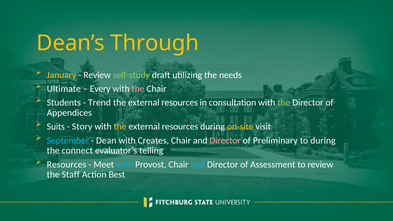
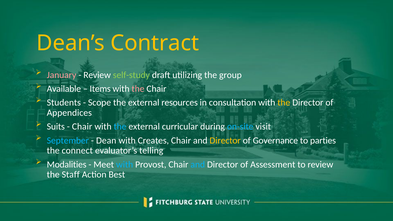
Through: Through -> Contract (155, 43)
January colour: yellow -> pink (62, 75)
needs: needs -> group (230, 75)
Ultimate: Ultimate -> Available (64, 89)
Every: Every -> Items (100, 89)
Trend: Trend -> Scope (100, 103)
the colour: light green -> yellow (284, 103)
Story: Story -> Chair (82, 127)
the colour: yellow -> light blue (120, 127)
resources: resources -> curricular (180, 127)
on-site colour: yellow -> light blue (240, 127)
Director colour: pink -> yellow (225, 140)
Preliminary: Preliminary -> Governance (275, 140)
to during: during -> parties (323, 140)
Resources: Resources -> Modalities (67, 164)
